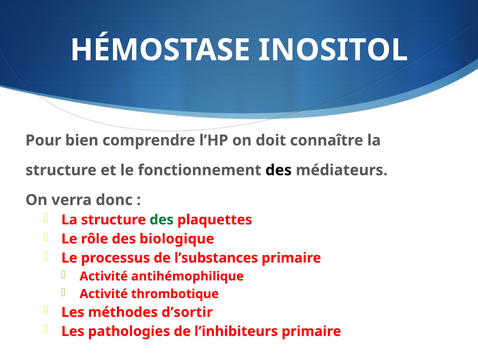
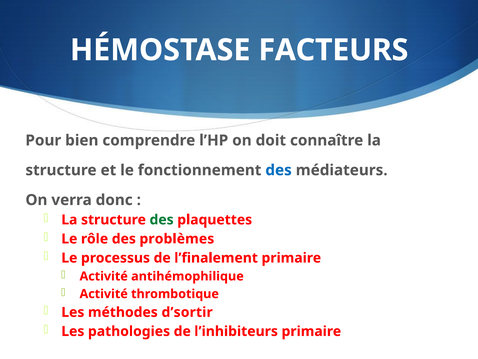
INOSITOL: INOSITOL -> FACTEURS (333, 50)
des colour: black -> blue (279, 170)
biologique: biologique -> problèmes (177, 239)
l’substances: l’substances -> l’finalement (216, 258)
